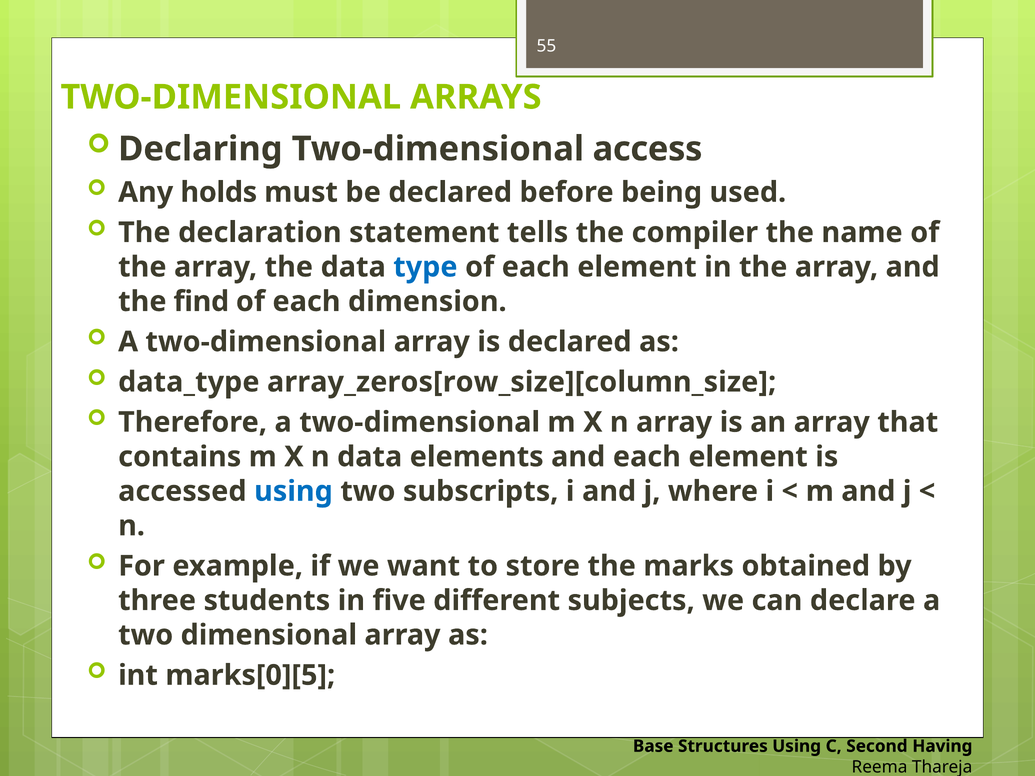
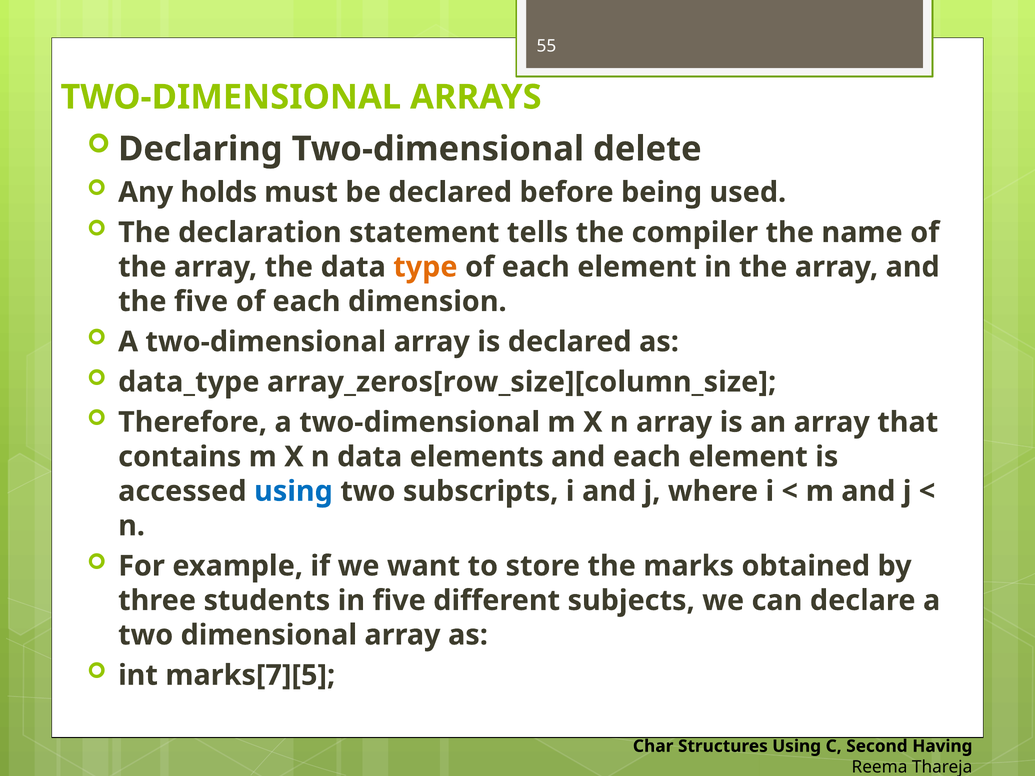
access: access -> delete (647, 149)
type colour: blue -> orange (425, 267)
the find: find -> five (201, 302)
marks[0][5: marks[0][5 -> marks[7][5 (250, 675)
Base: Base -> Char (653, 746)
